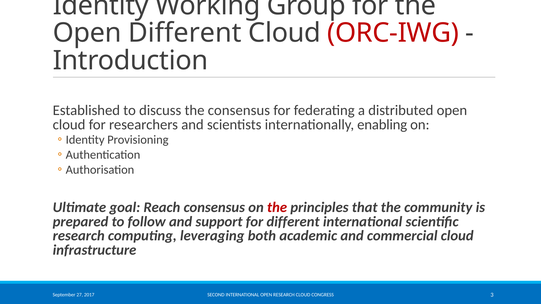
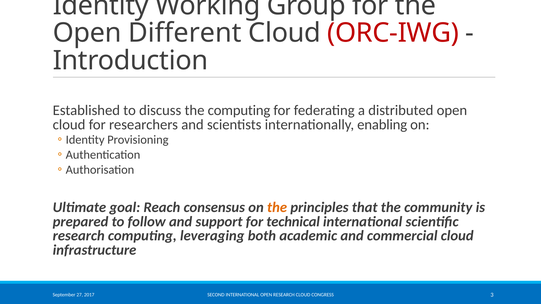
the consensus: consensus -> computing (239, 110)
the colour: red -> orange (277, 208)
for different: different -> technical (293, 222)
